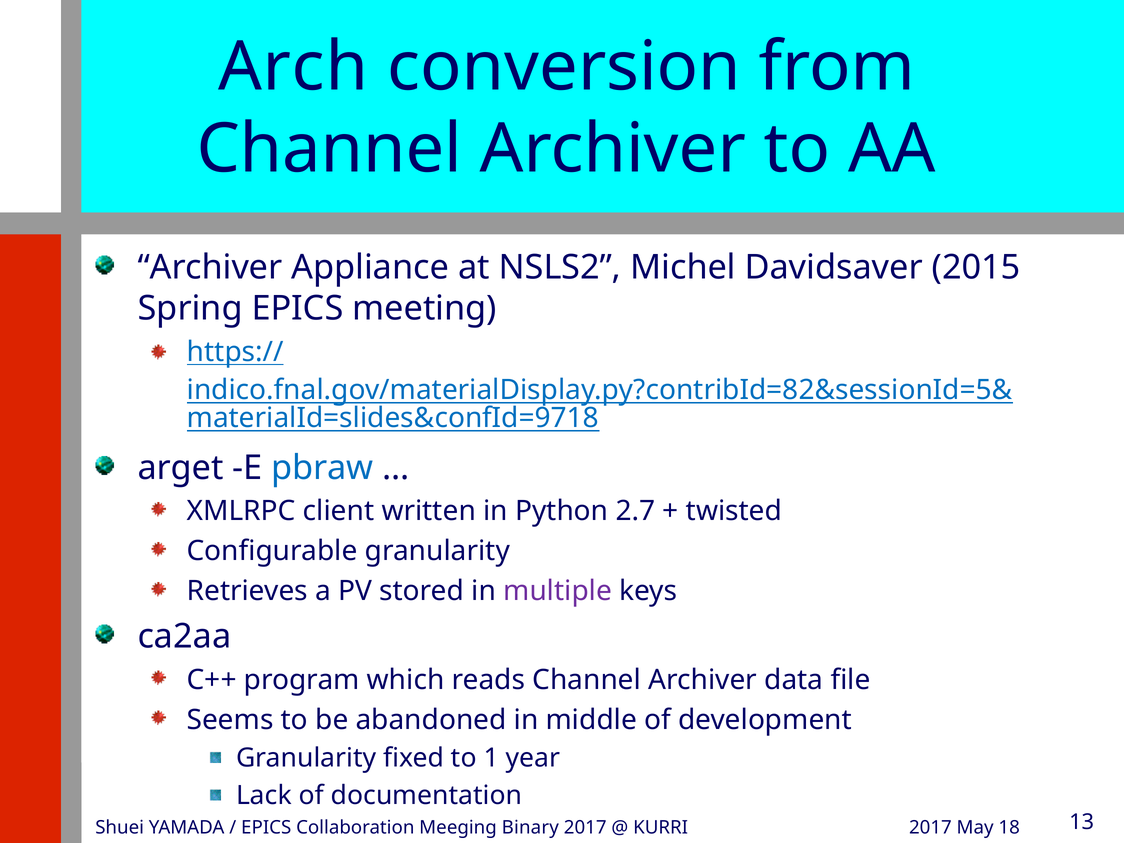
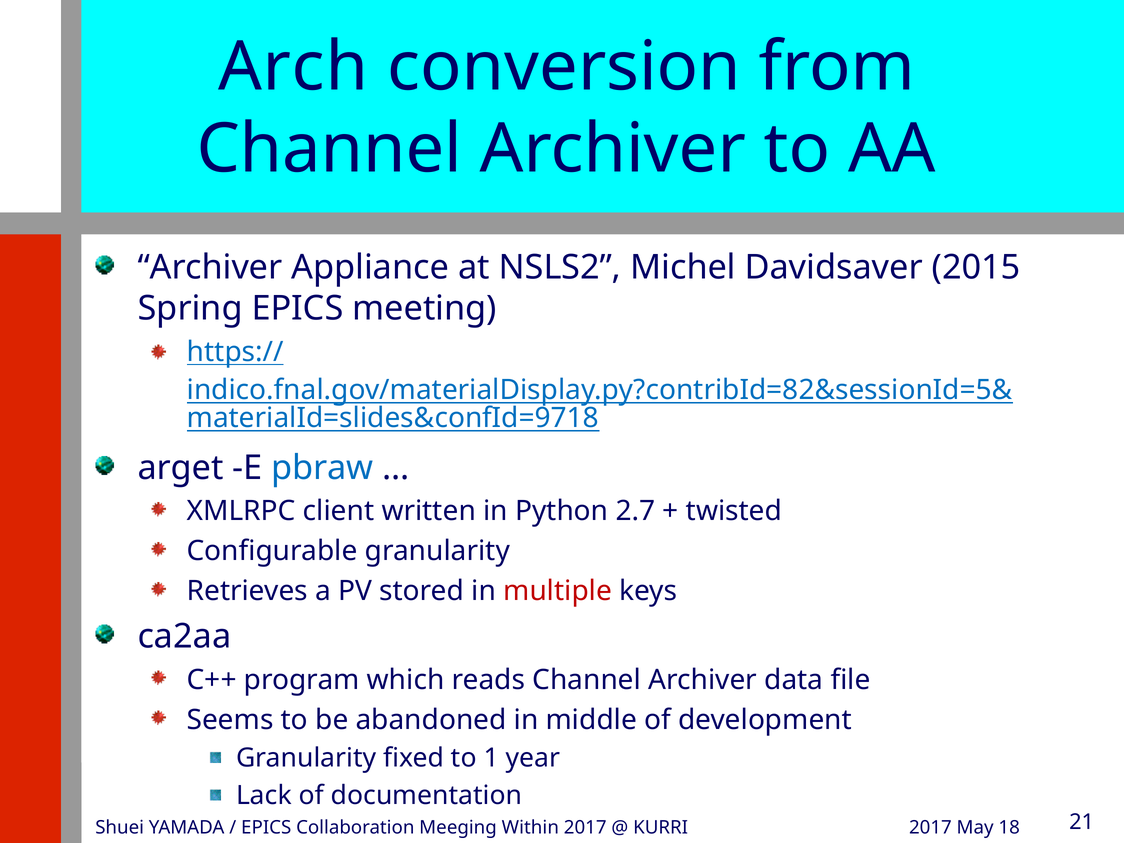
multiple colour: purple -> red (558, 591)
Binary: Binary -> Within (530, 827)
13: 13 -> 21 (1082, 822)
